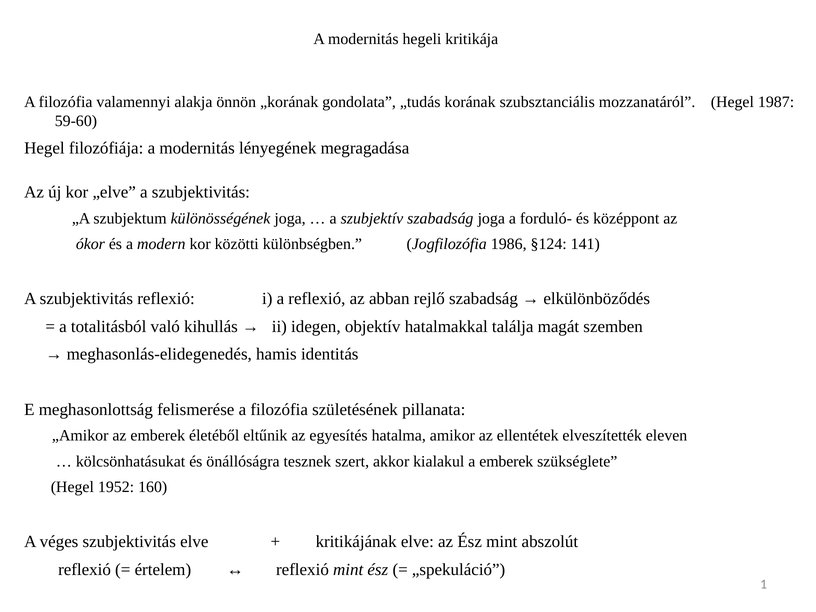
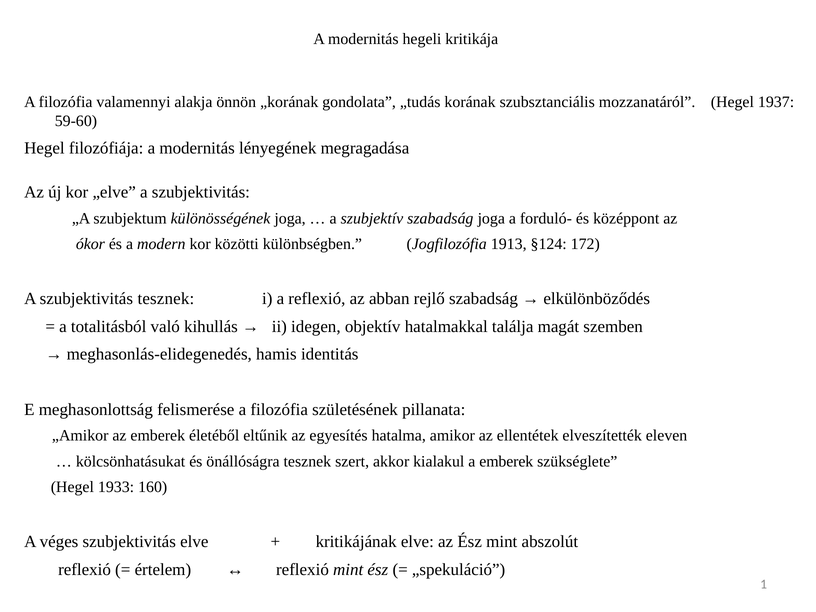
1987: 1987 -> 1937 (776, 102)
1986: 1986 -> 1913 (509, 244)
141: 141 -> 172 (585, 244)
szubjektivitás reflexió: reflexió -> tesznek (166, 299)
1952: 1952 -> 1933 (116, 487)
